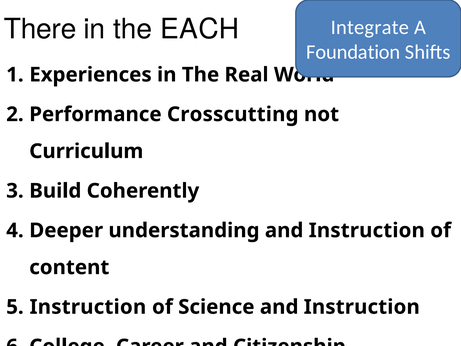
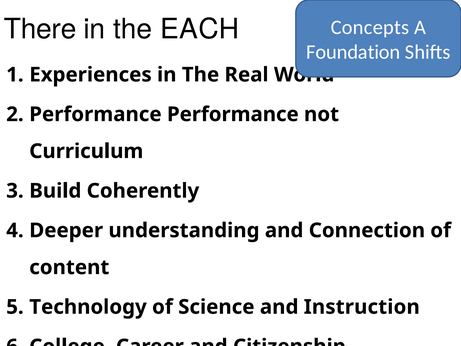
Integrate: Integrate -> Concepts (370, 28)
Performance Crosscutting: Crosscutting -> Performance (233, 114)
understanding and Instruction: Instruction -> Connection (367, 230)
Instruction: Instruction -> Technology (88, 307)
